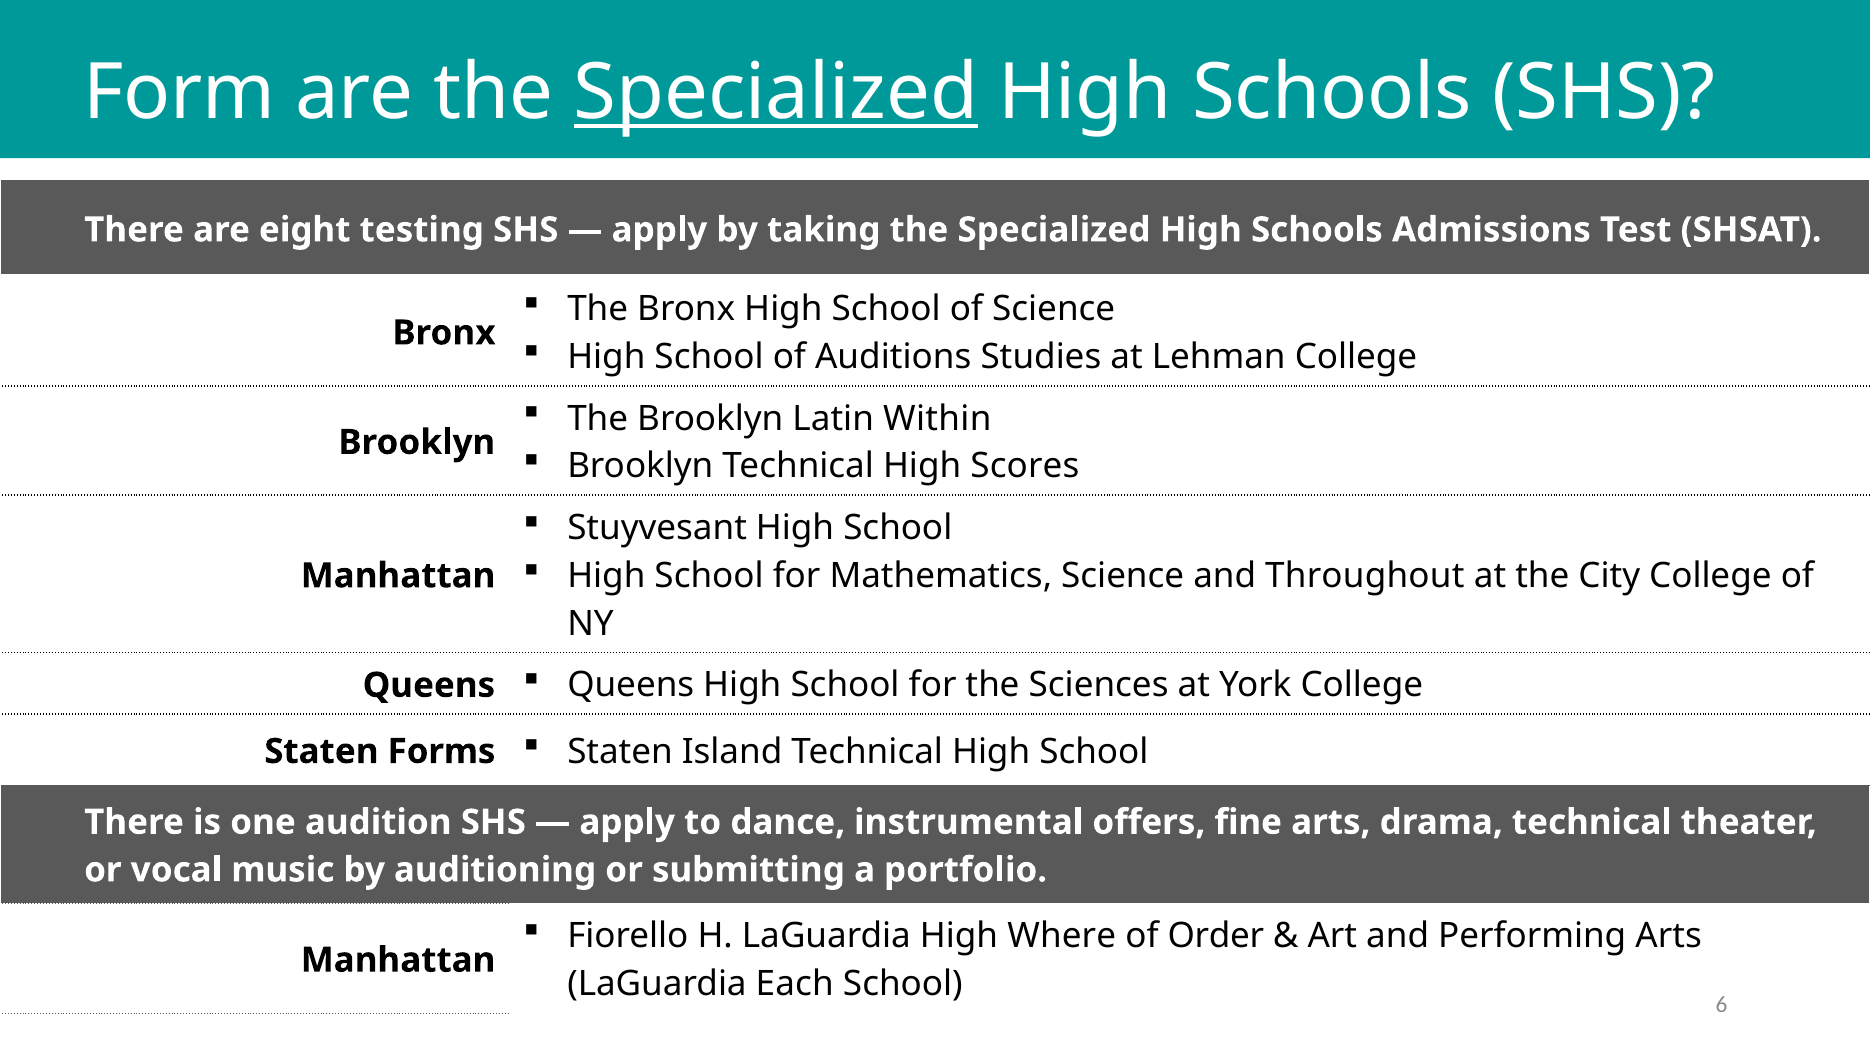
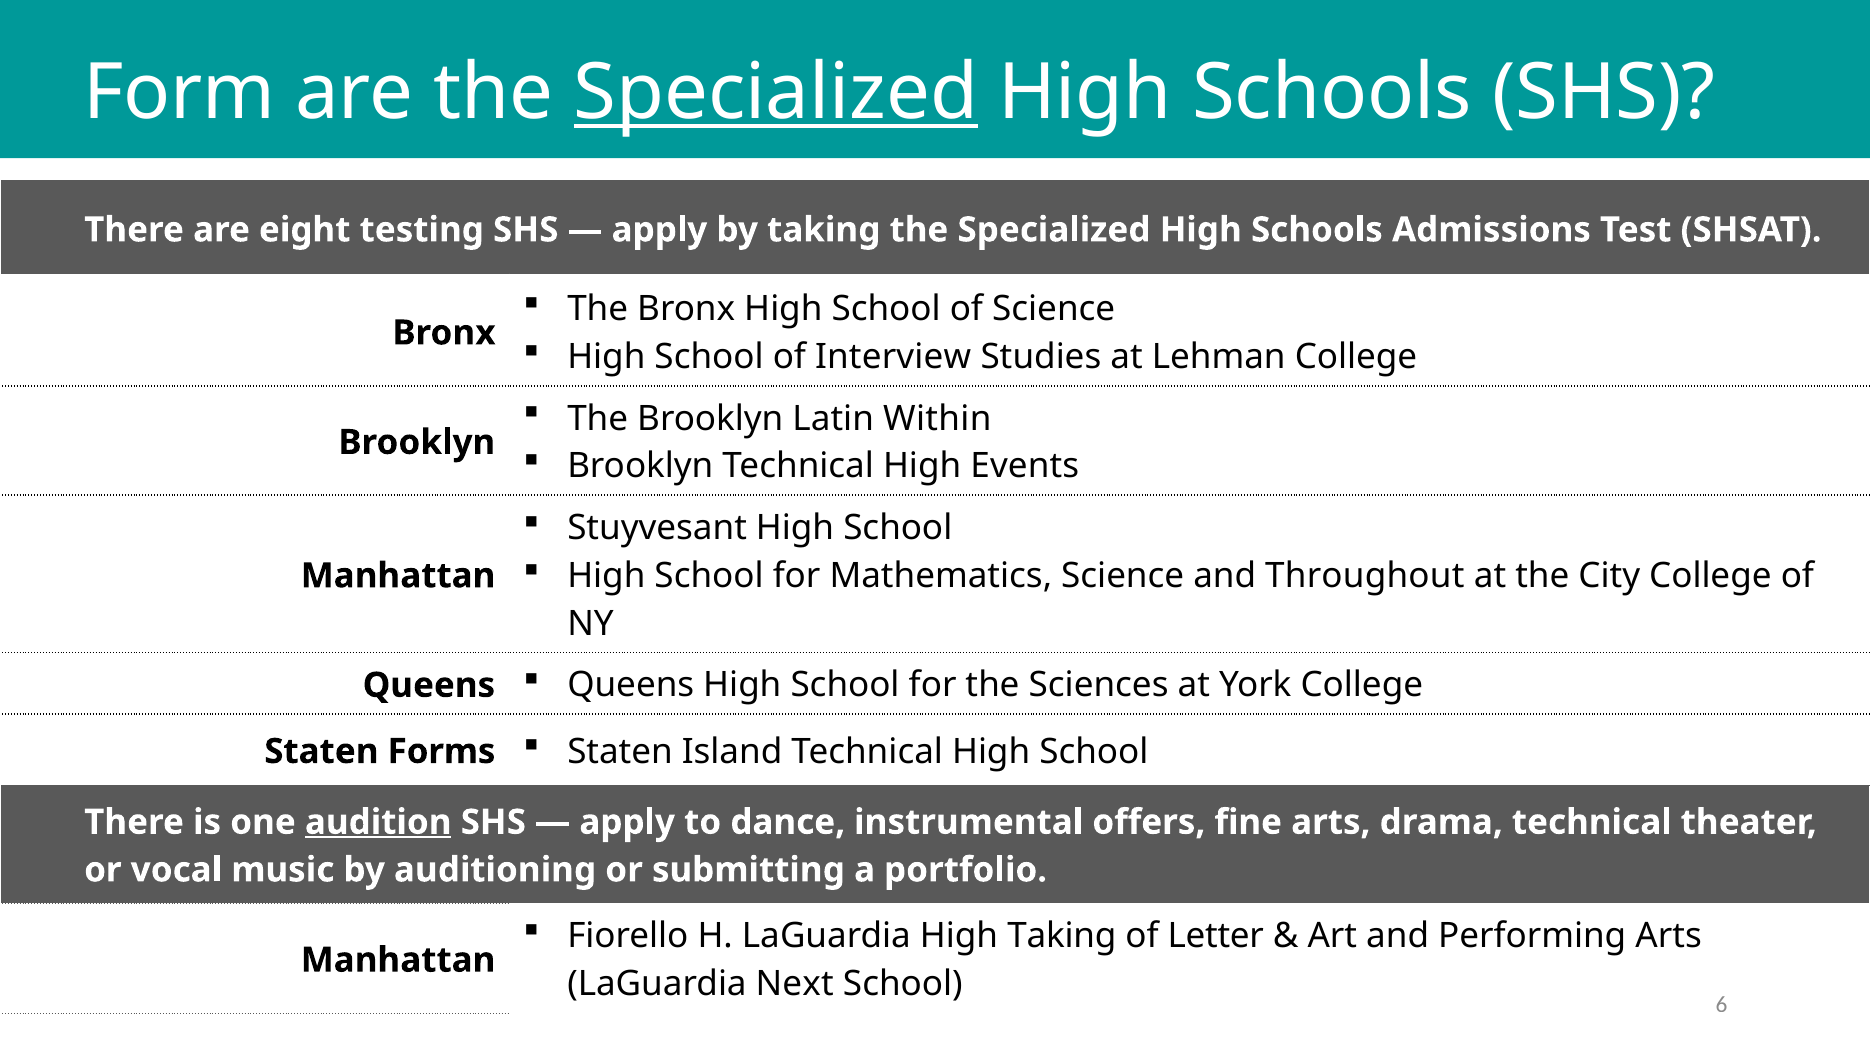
Auditions: Auditions -> Interview (893, 357)
Scores: Scores -> Events (1025, 466)
audition underline: none -> present (378, 822)
High Where: Where -> Taking (1062, 936)
Order: Order -> Letter (1216, 936)
Each: Each -> Next (795, 984)
